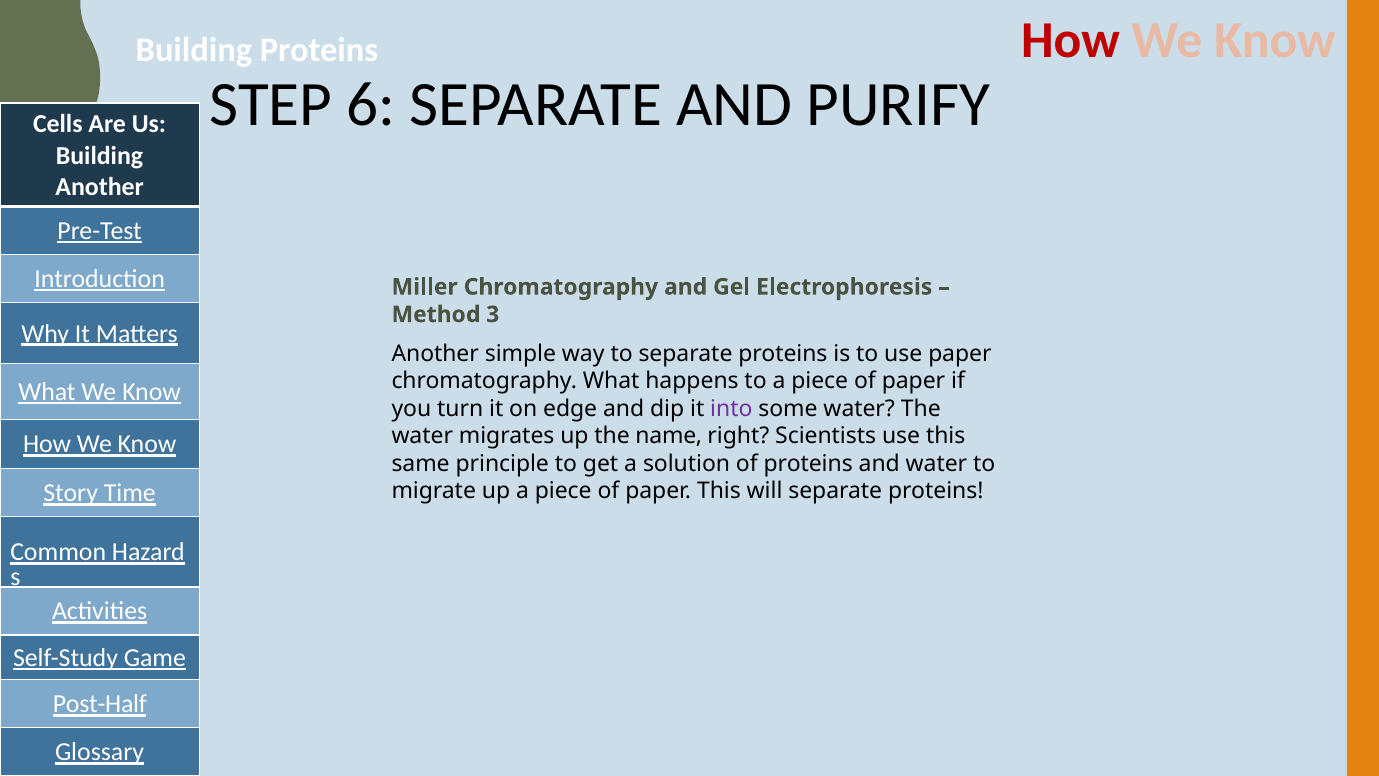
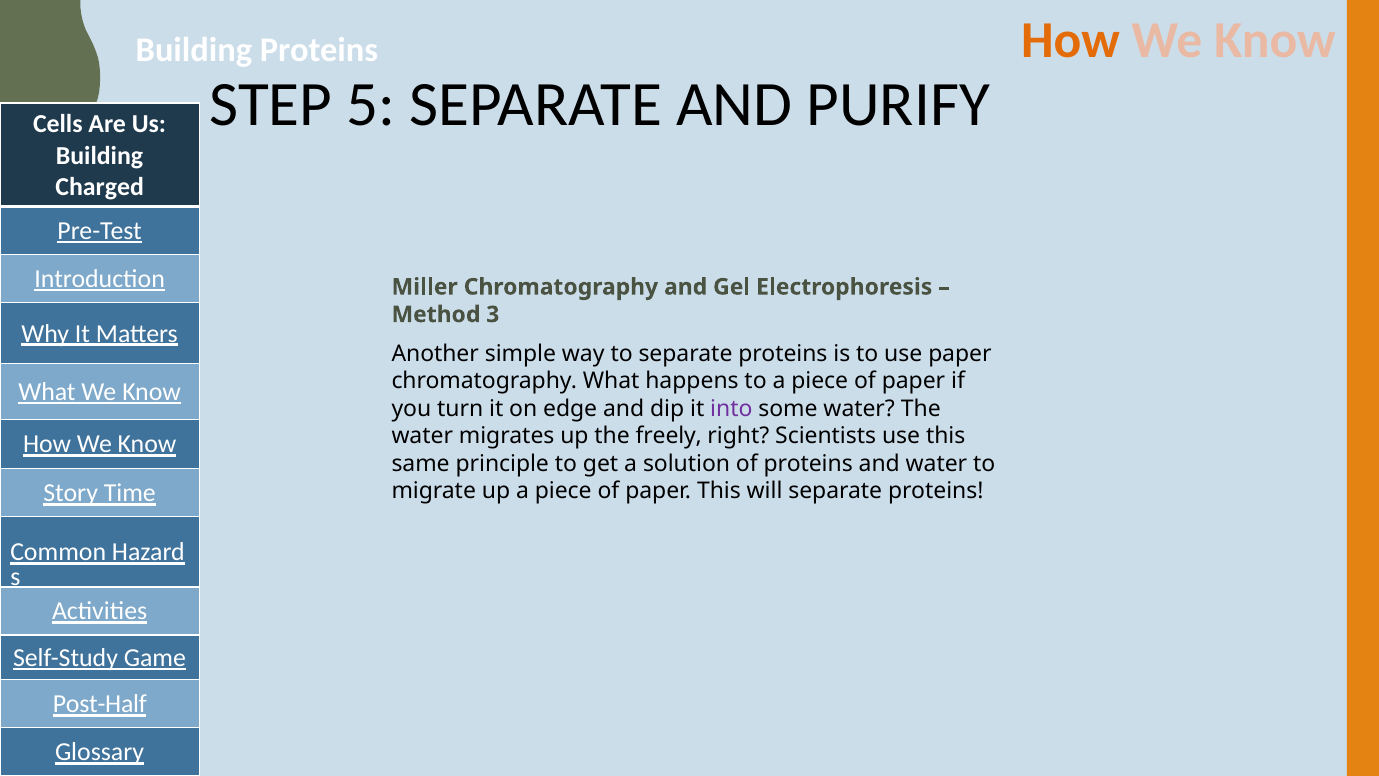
How colour: red -> orange (1070, 41)
6: 6 -> 5 (371, 104)
Another: Another -> Charged (100, 187)
name: name -> freely (669, 436)
